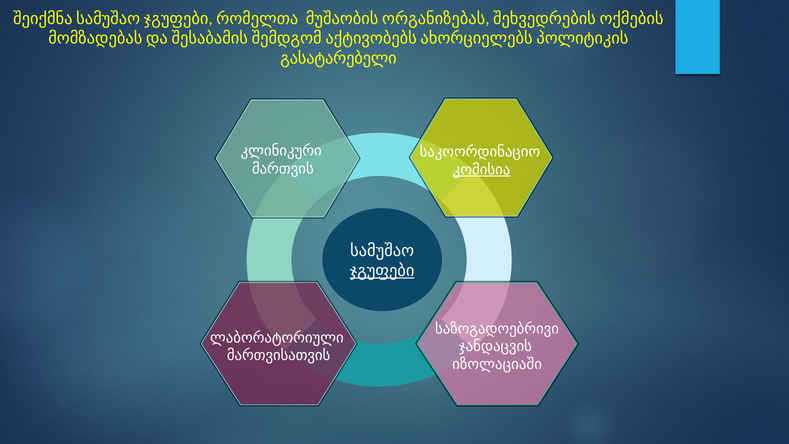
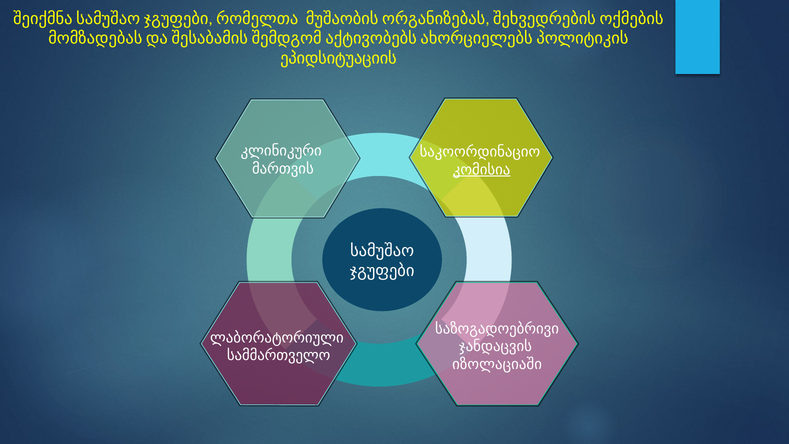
გასატარებელი: გასატარებელი -> ეპიდსიტუაციის (338, 58)
ჯგუფები underline: present -> none (382, 271)
მართვისათვის: მართვისათვის -> სამმართველო (279, 355)
